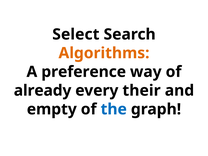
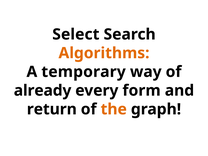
preference: preference -> temporary (84, 72)
their: their -> form (142, 91)
empty: empty -> return (52, 109)
the colour: blue -> orange (114, 109)
